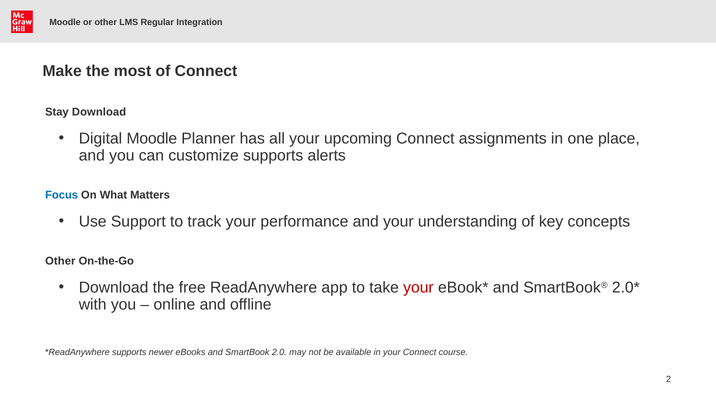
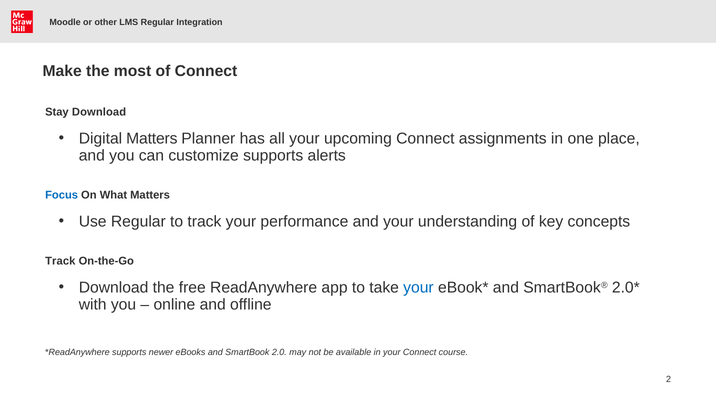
Digital Moodle: Moodle -> Matters (152, 138)
Use Support: Support -> Regular (138, 221)
Other: Other -> Track (60, 261)
your colour: red -> blue (418, 287)
